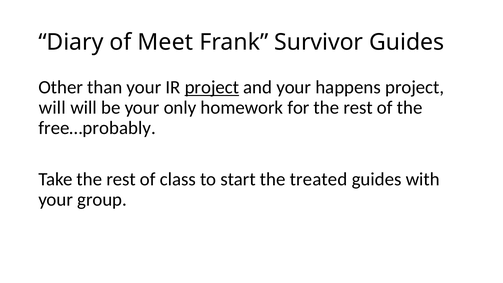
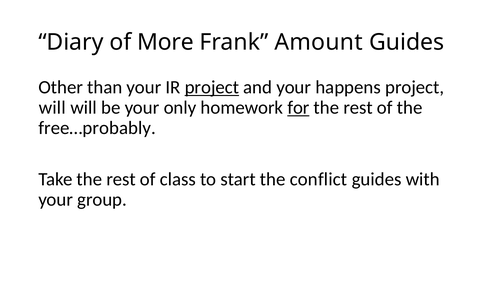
Meet: Meet -> More (166, 42)
Survivor: Survivor -> Amount (319, 42)
for underline: none -> present (298, 108)
treated: treated -> conflict (319, 179)
